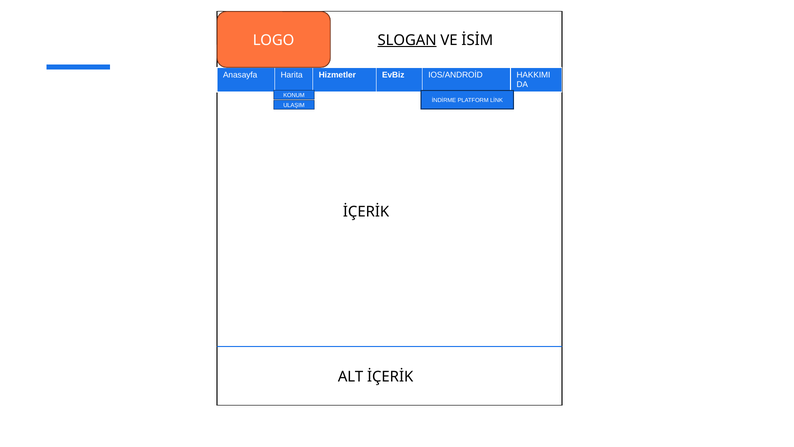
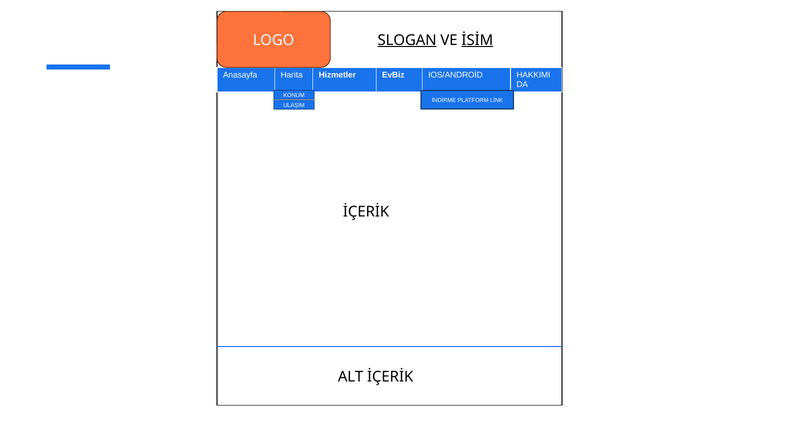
İSİM underline: none -> present (477, 40)
